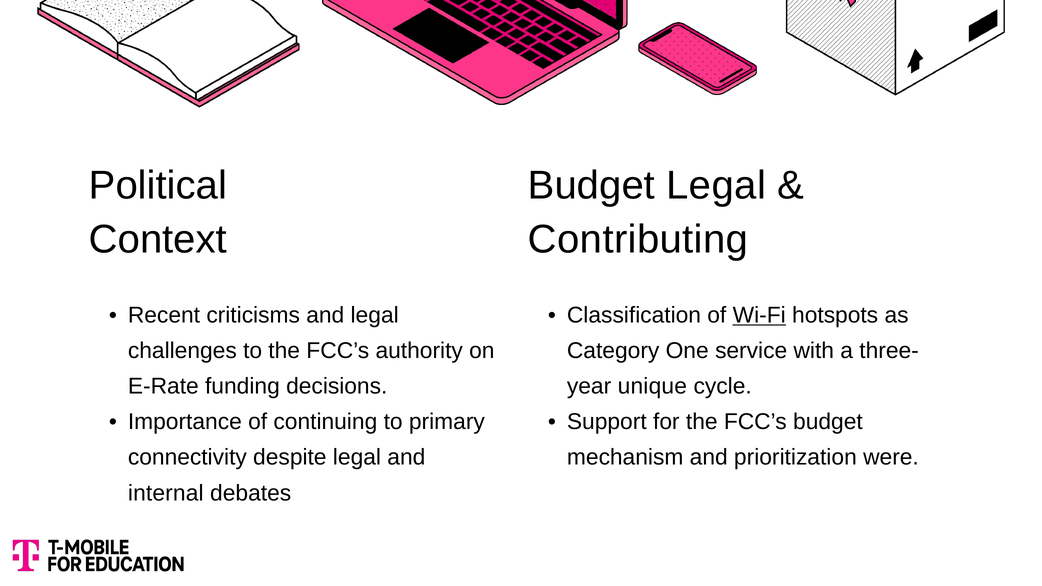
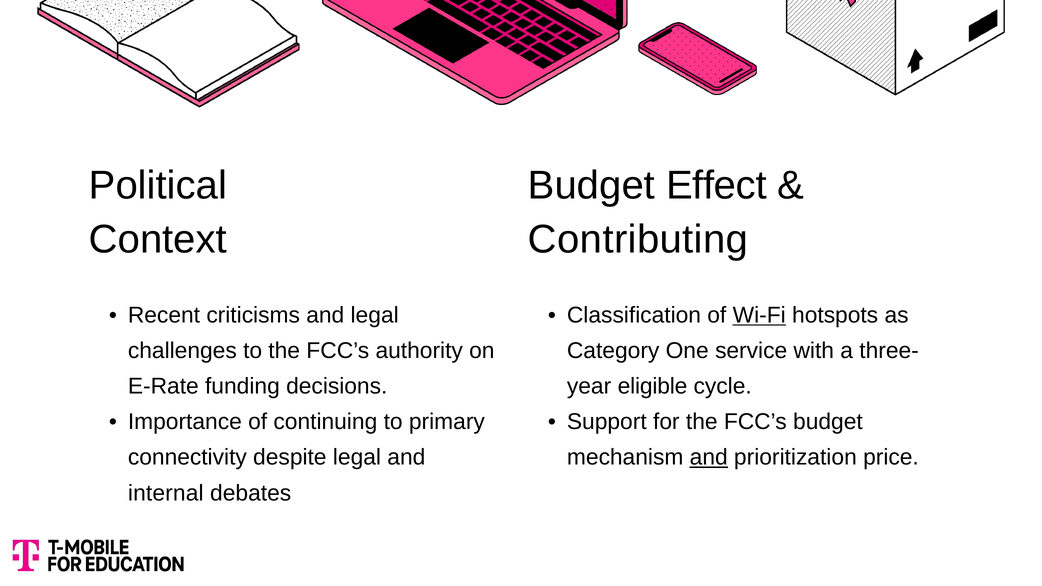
Budget Legal: Legal -> Effect (716, 186)
unique: unique -> eligible (653, 386)
and underline: none -> present (709, 458)
were: were -> price (891, 458)
